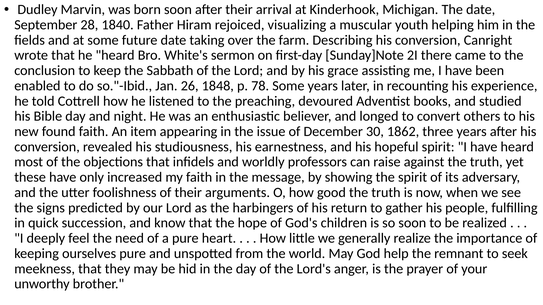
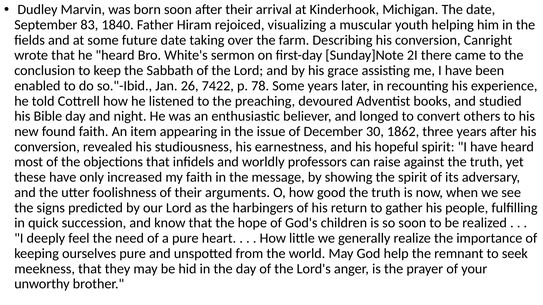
28: 28 -> 83 (89, 25)
1848: 1848 -> 7422 (218, 86)
